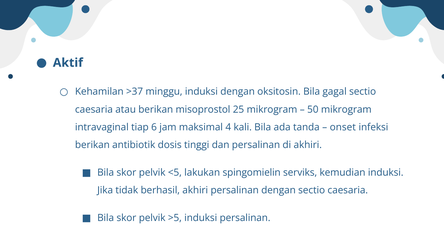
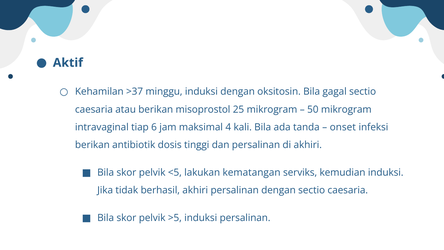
spingomielin: spingomielin -> kematangan (252, 172)
